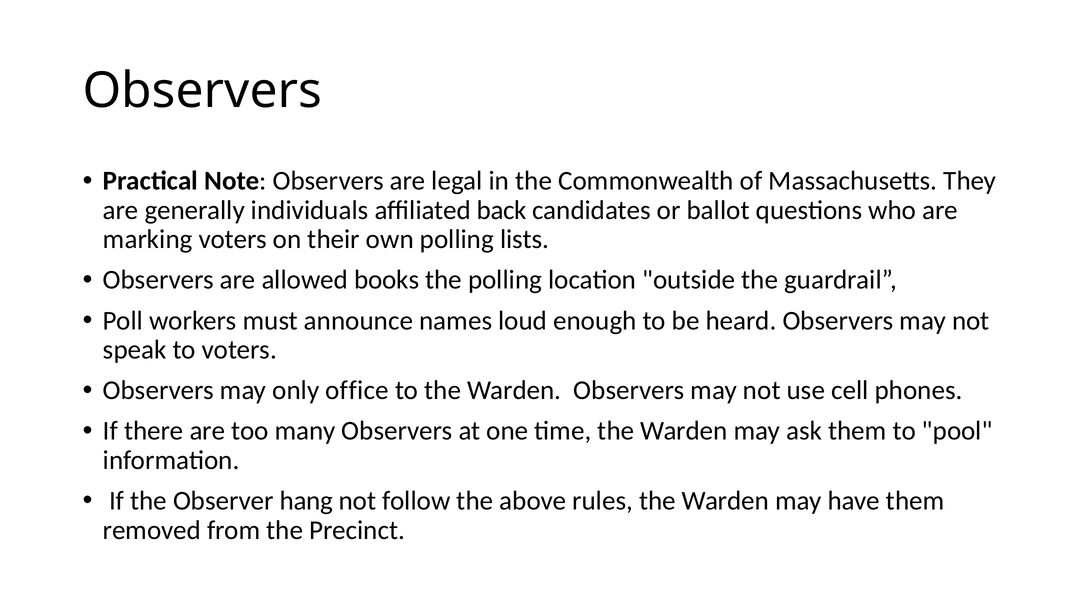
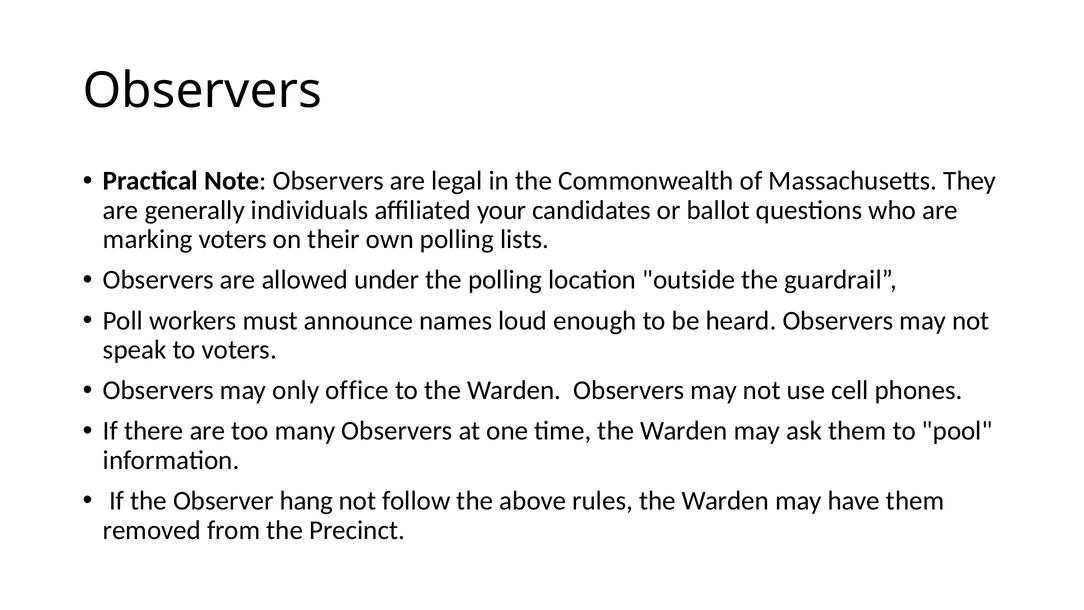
back: back -> your (502, 210)
books: books -> under (387, 280)
